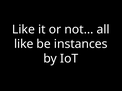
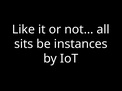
like: like -> sits (24, 44)
